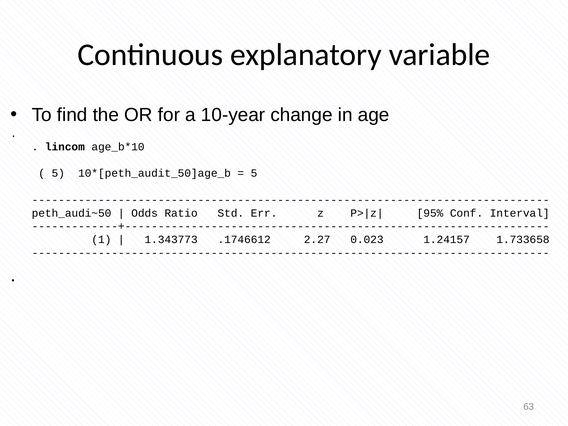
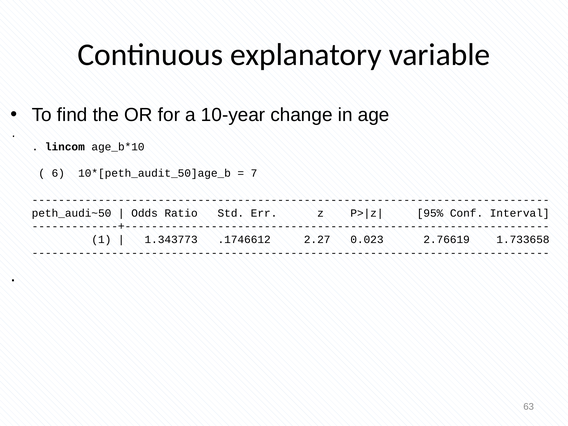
5: 5 -> 6 (58, 173)
5: 5 -> 7 (254, 173)
1.24157: 1.24157 -> 2.76619 (447, 240)
